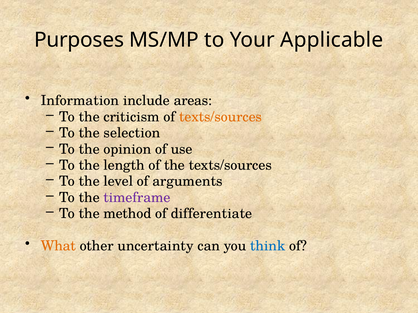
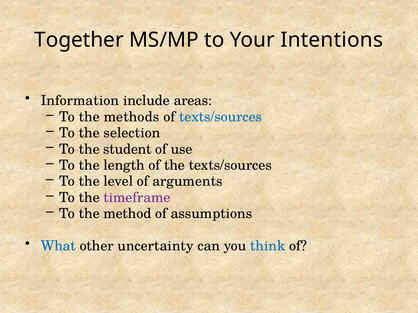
Purposes: Purposes -> Together (79, 40)
Applicable: Applicable -> Intentions (332, 40)
criticism: criticism -> methods (132, 117)
texts/sources colour: orange -> blue (221, 117)
opinion: opinion -> student (128, 149)
differentiate: differentiate -> assumptions (211, 214)
What colour: orange -> blue (58, 246)
